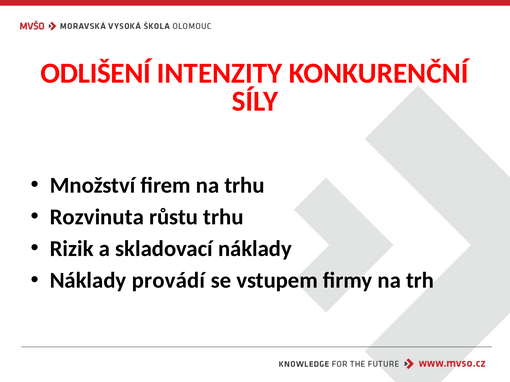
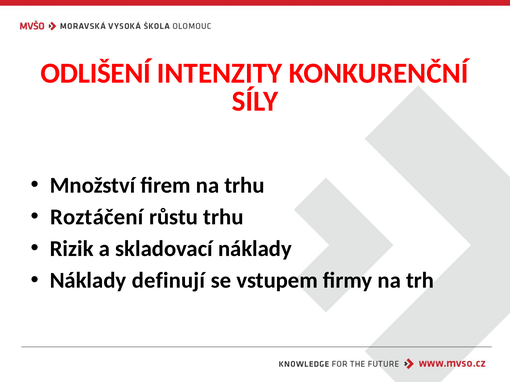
Rozvinuta: Rozvinuta -> Roztáčení (97, 217)
provádí: provádí -> definují (168, 281)
